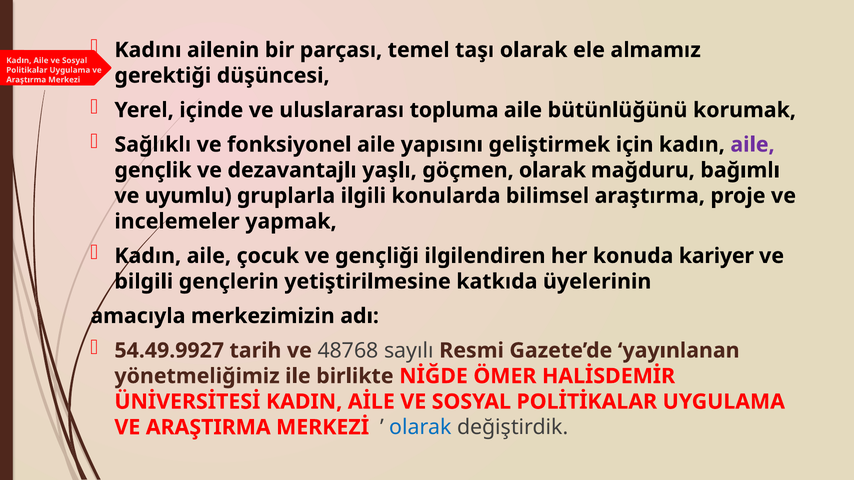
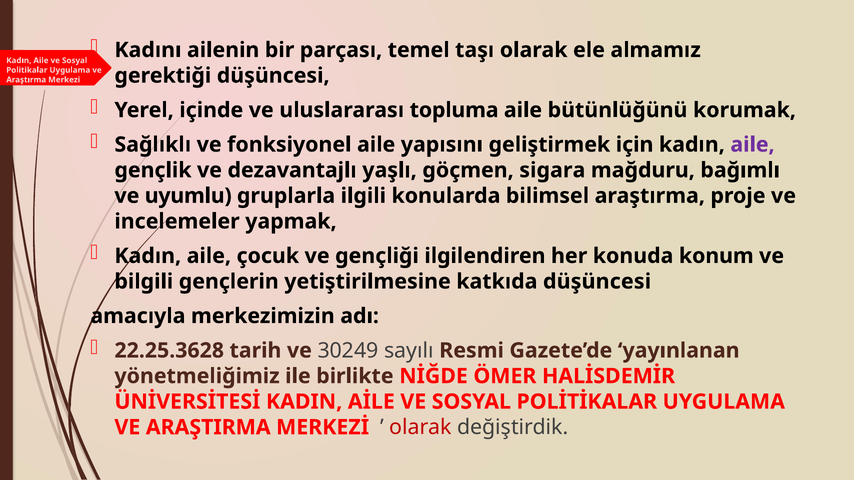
göçmen olarak: olarak -> sigara (552, 170)
kariyer: kariyer -> konum (716, 256)
katkıda üyelerinin: üyelerinin -> düşüncesi (597, 282)
54.49.9927: 54.49.9927 -> 22.25.3628 (169, 351)
48768: 48768 -> 30249 (348, 351)
olarak colour: blue -> red (421, 428)
